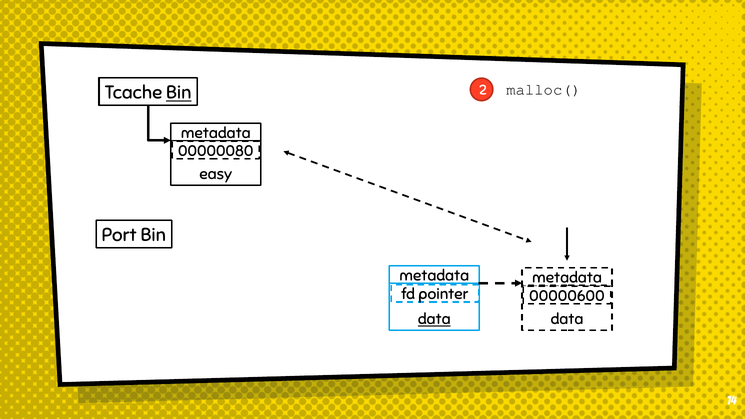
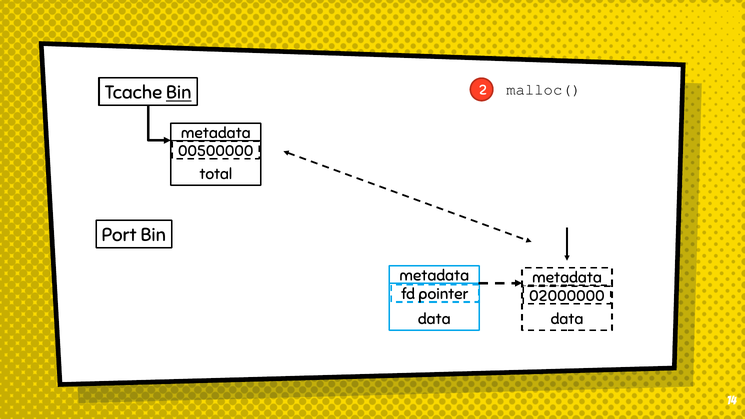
00000080: 00000080 -> 00500000 (216, 151)
easy: easy -> total (216, 174)
00000600: 00000600 -> 02000000 (567, 296)
data underline: present -> none (434, 319)
